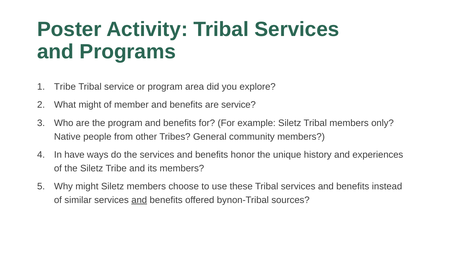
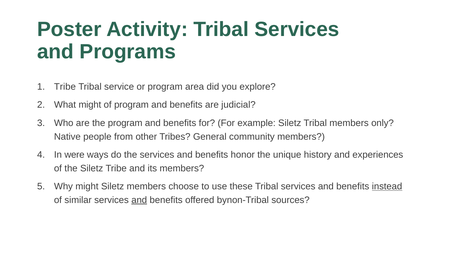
of member: member -> program (131, 105)
are service: service -> judicial (238, 105)
have: have -> were (74, 155)
instead underline: none -> present (387, 187)
